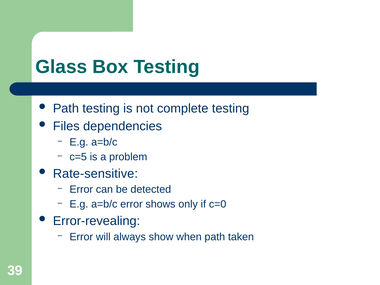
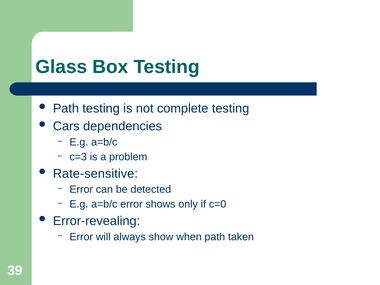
Files: Files -> Cars (66, 126)
c=5: c=5 -> c=3 (78, 157)
